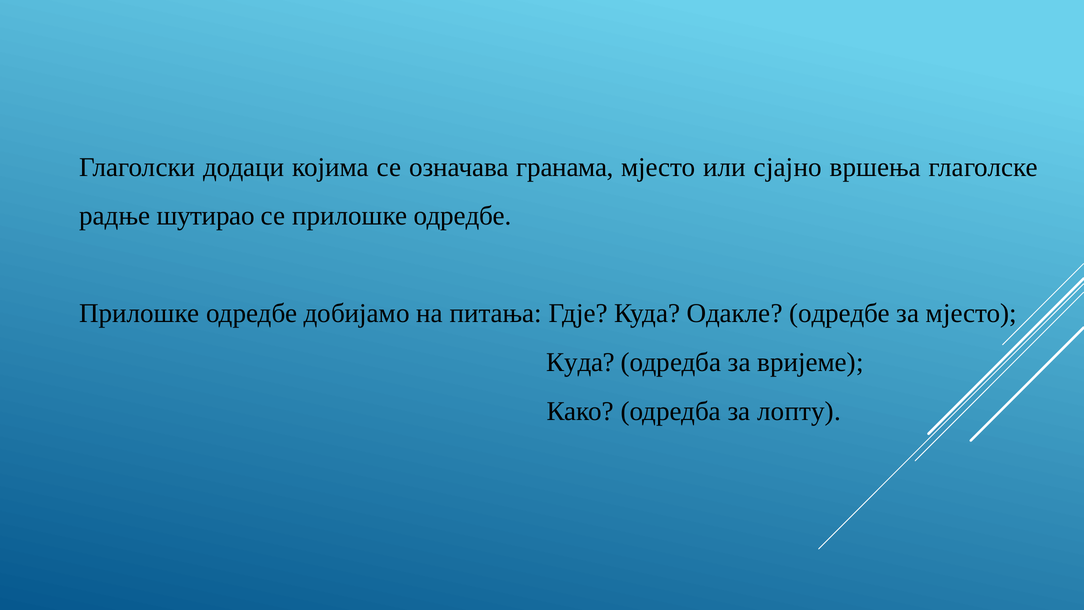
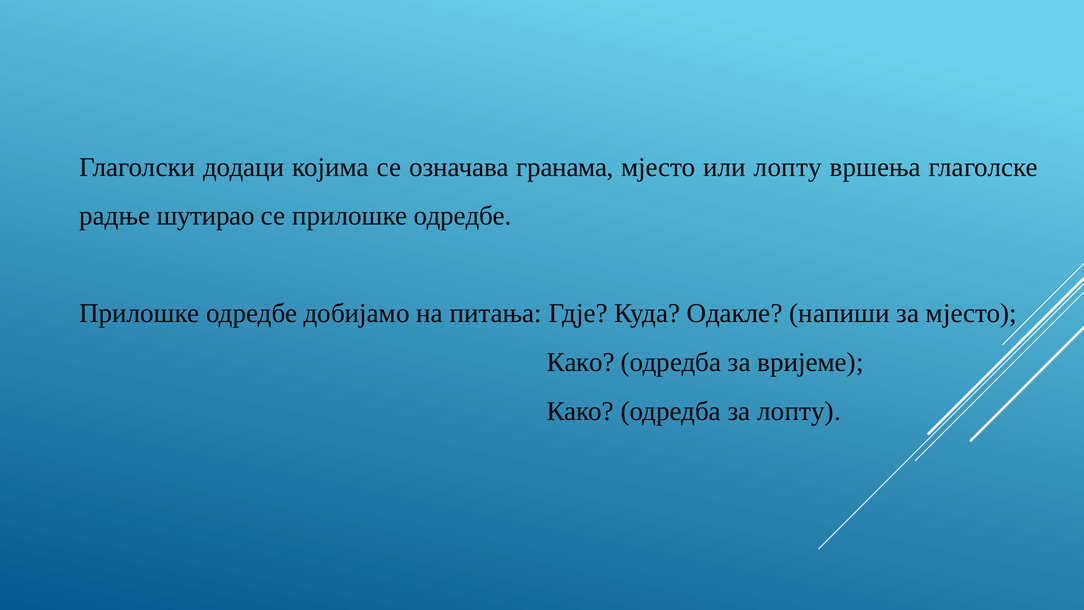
или сјајно: сјајно -> лопту (788, 167)
Одакле одредбе: одредбе -> напиши (839, 313)
Куда: Куда -> Како (581, 362)
